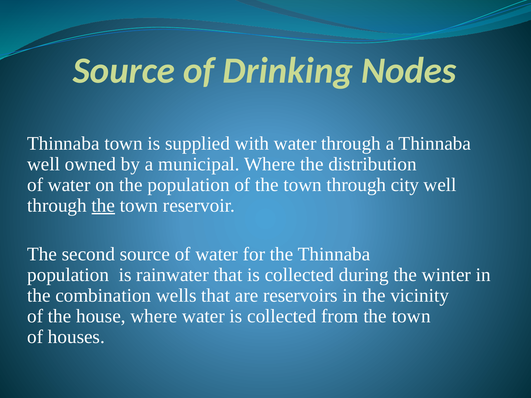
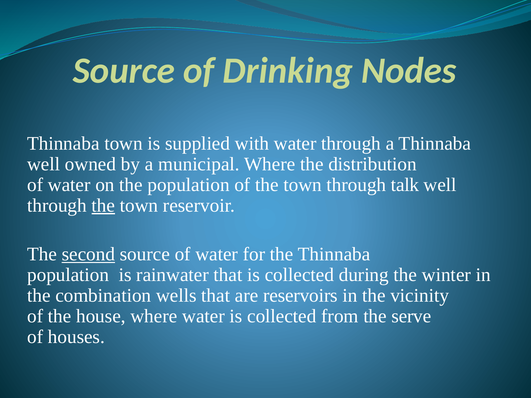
city: city -> talk (405, 185)
second underline: none -> present (88, 254)
from the town: town -> serve (411, 317)
